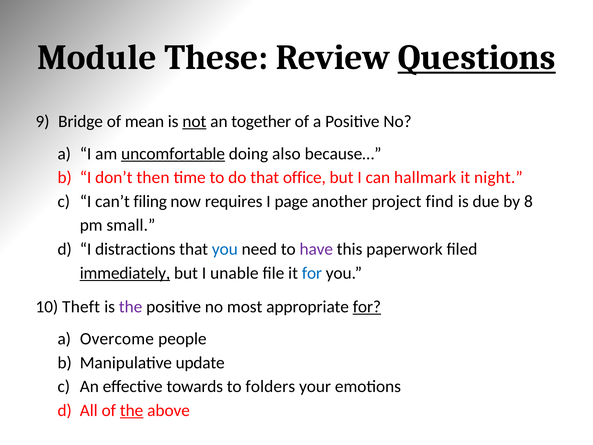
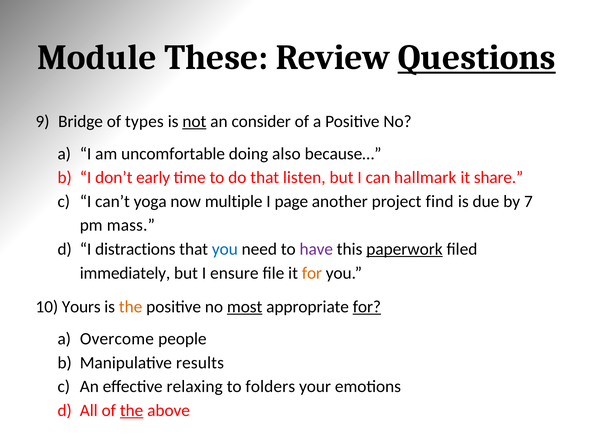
mean: mean -> types (144, 121)
together: together -> consider (261, 121)
uncomfortable underline: present -> none (173, 154)
then: then -> early (153, 177)
office: office -> listen (304, 177)
night: night -> share (499, 177)
filing: filing -> yoga (150, 201)
requires: requires -> multiple (234, 201)
8: 8 -> 7 (528, 201)
small: small -> mass (131, 225)
paperwork underline: none -> present (404, 249)
immediately underline: present -> none (125, 273)
unable: unable -> ensure (234, 273)
for colour: blue -> orange (312, 273)
Theft: Theft -> Yours (81, 307)
the colour: purple -> orange (131, 307)
most underline: none -> present (245, 307)
update: update -> results (200, 363)
towards: towards -> relaxing (195, 386)
